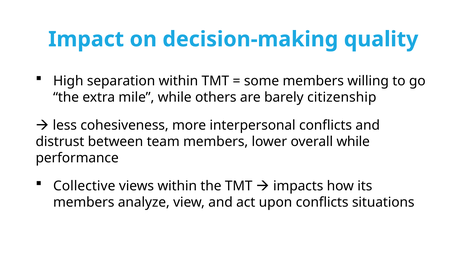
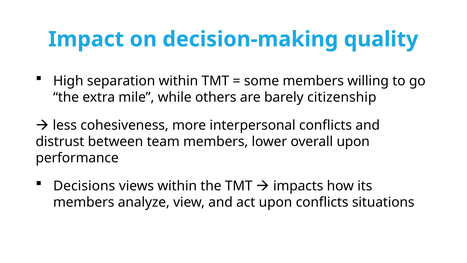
overall while: while -> upon (353, 141)
Collective: Collective -> Decisions (84, 186)
